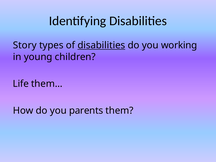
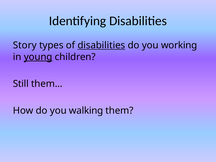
young underline: none -> present (38, 57)
Life: Life -> Still (21, 84)
parents: parents -> walking (86, 111)
